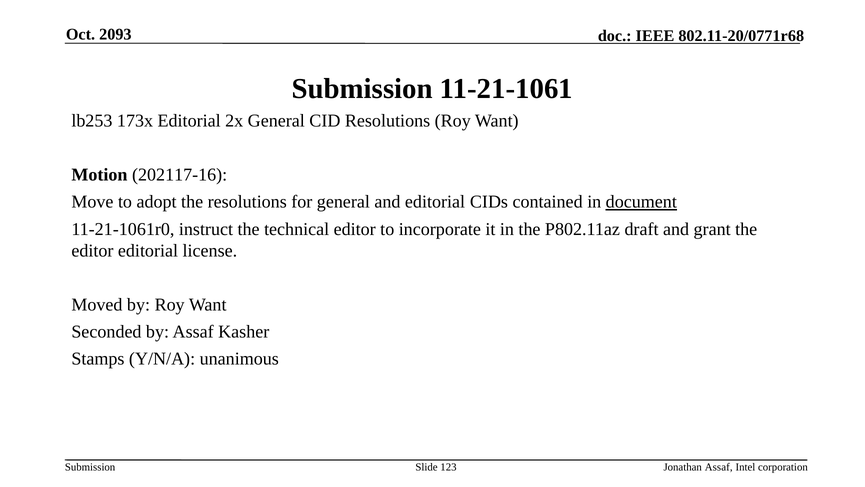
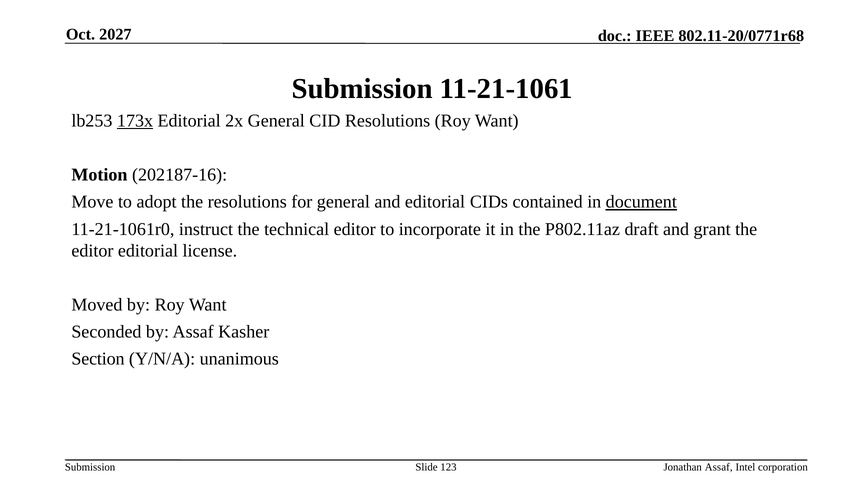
2093: 2093 -> 2027 (115, 34)
173x underline: none -> present (135, 121)
202117-16: 202117-16 -> 202187-16 (180, 175)
Stamps: Stamps -> Section (98, 359)
